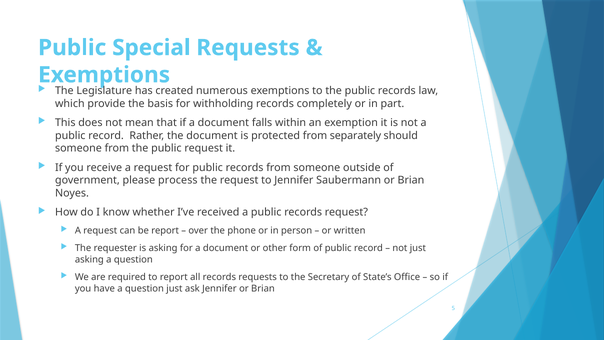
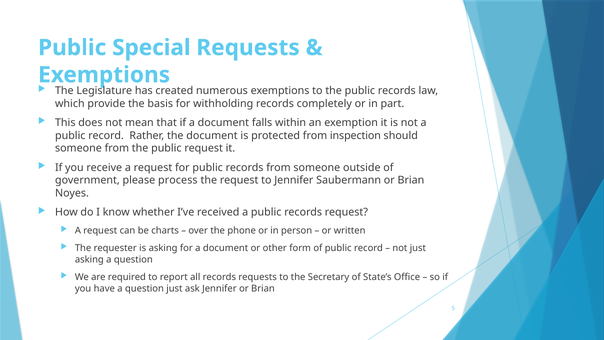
separately: separately -> inspection (355, 135)
be report: report -> charts (165, 231)
